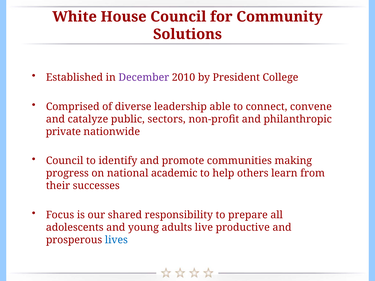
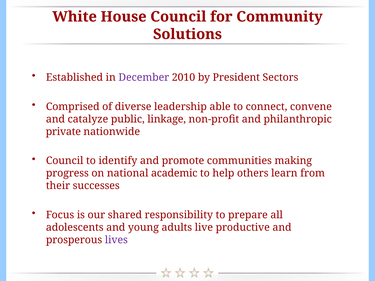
College: College -> Sectors (280, 78)
sectors: sectors -> linkage (167, 119)
lives colour: blue -> purple (116, 240)
